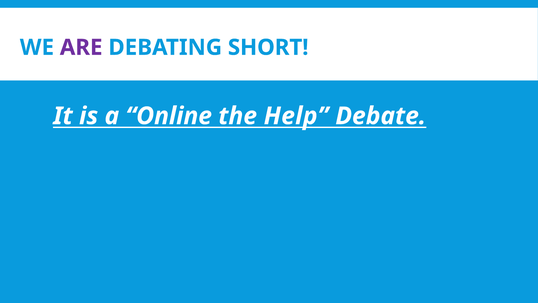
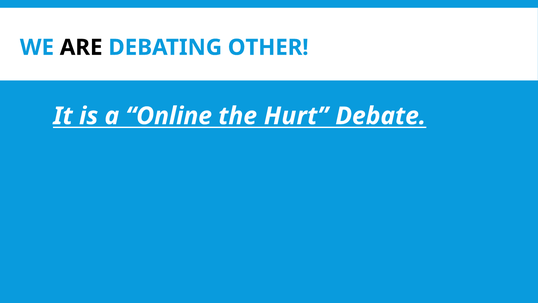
ARE colour: purple -> black (81, 47)
SHORT: SHORT -> OTHER (268, 47)
Help: Help -> Hurt (296, 116)
